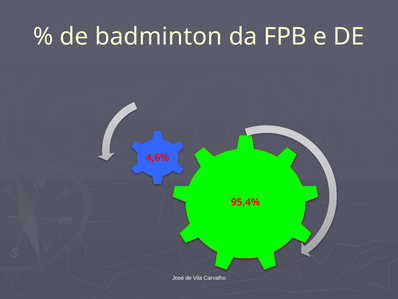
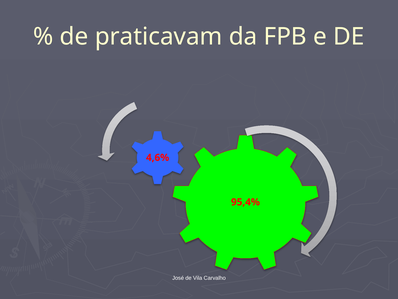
badminton: badminton -> praticavam (159, 37)
